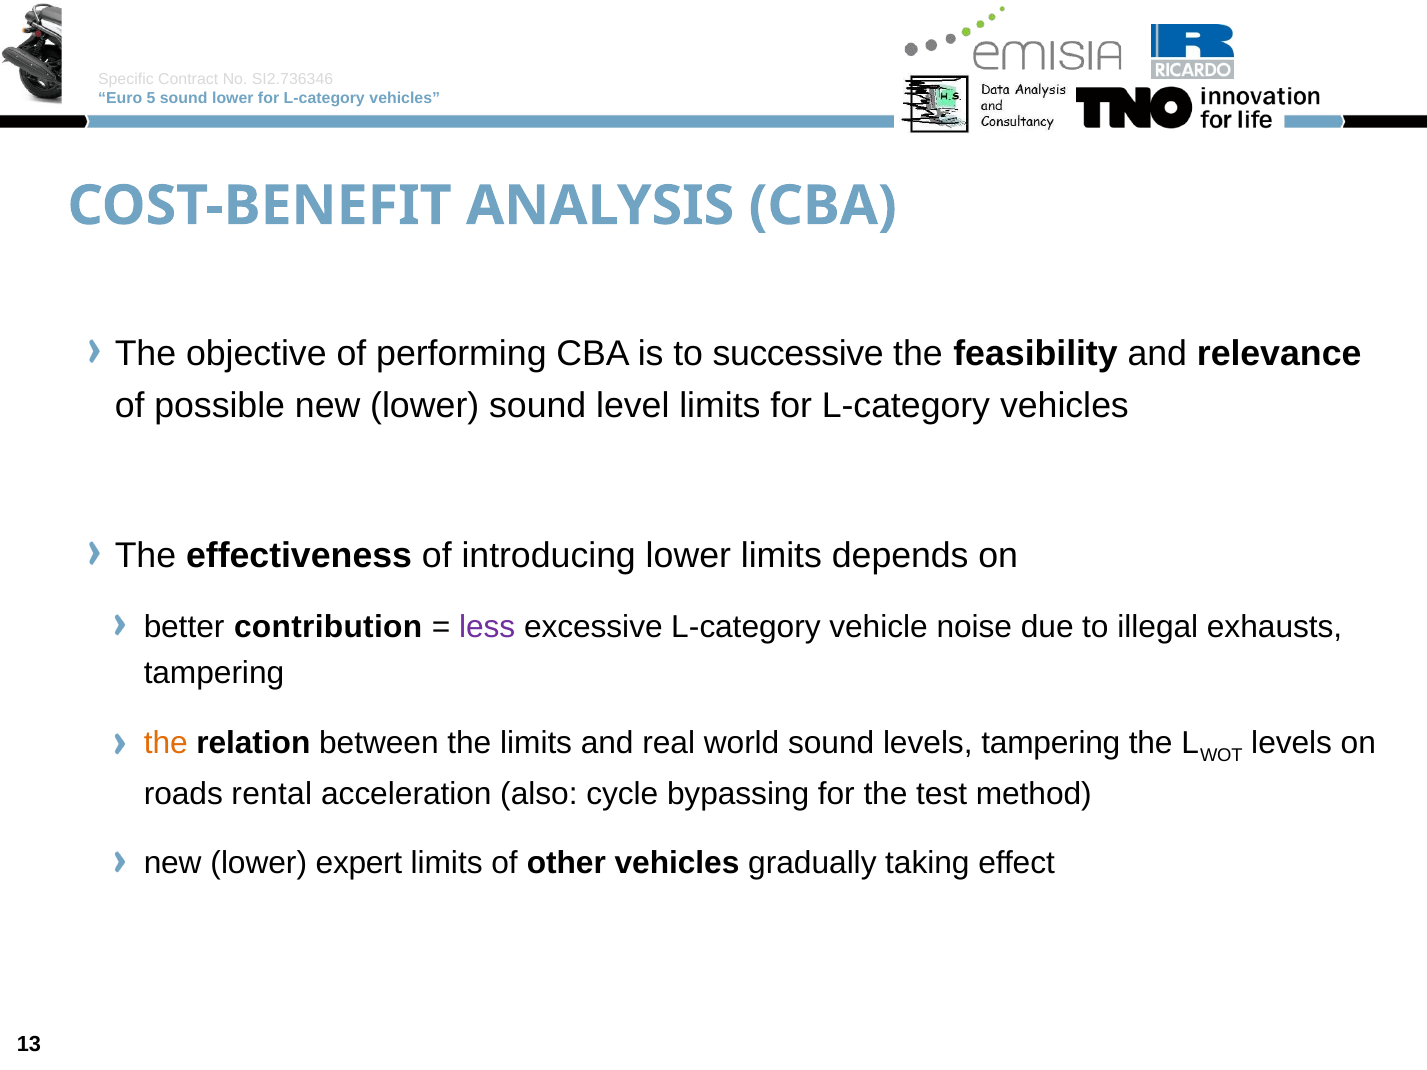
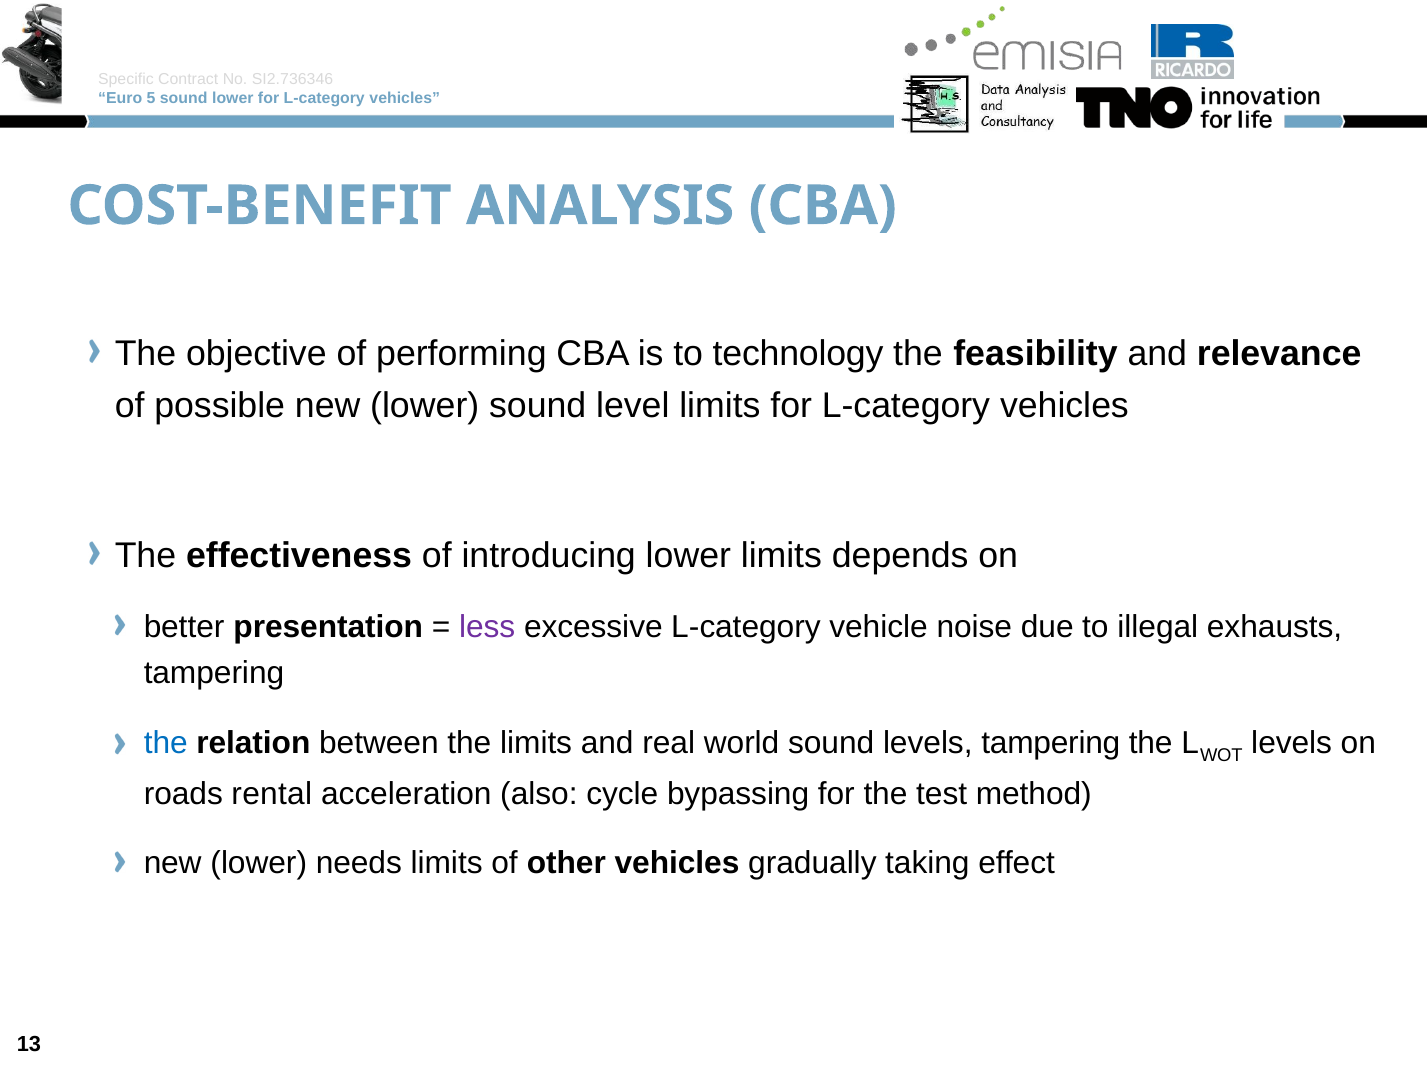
successive: successive -> technology (798, 354)
contribution: contribution -> presentation (328, 627)
the colour: orange -> blue (166, 743)
expert: expert -> needs (359, 864)
